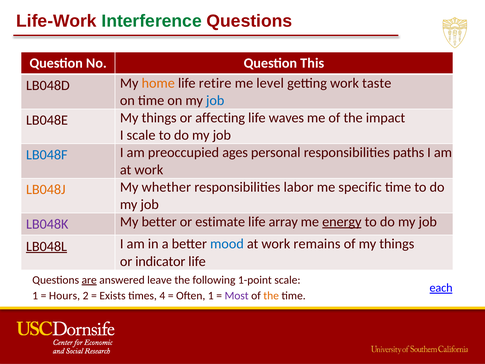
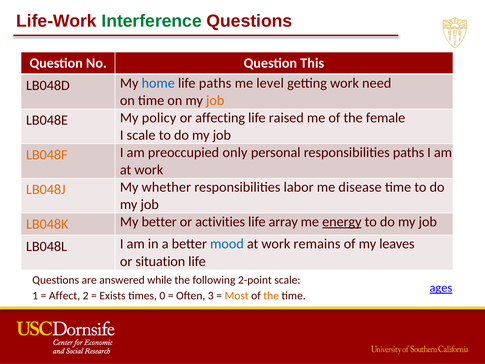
home colour: orange -> blue (158, 83)
life retire: retire -> paths (215, 83)
taste: taste -> need (377, 83)
job colour: blue -> orange (215, 100)
LB048E My things: things -> policy (159, 118)
waves: waves -> raised (286, 118)
impact: impact -> female (386, 118)
LB048F colour: blue -> orange (47, 155)
ages: ages -> only (235, 152)
specific: specific -> disease (360, 187)
LB048K colour: purple -> orange (47, 224)
estimate: estimate -> activities (220, 222)
LB048L underline: present -> none (47, 246)
of my things: things -> leaves (397, 244)
indicator: indicator -> situation (160, 261)
are underline: present -> none (89, 280)
leave: leave -> while (160, 280)
1-point: 1-point -> 2-point (255, 280)
each: each -> ages (441, 288)
Hours: Hours -> Affect (65, 295)
4: 4 -> 0 (162, 295)
Often 1: 1 -> 3 (211, 295)
Most colour: purple -> orange (237, 295)
